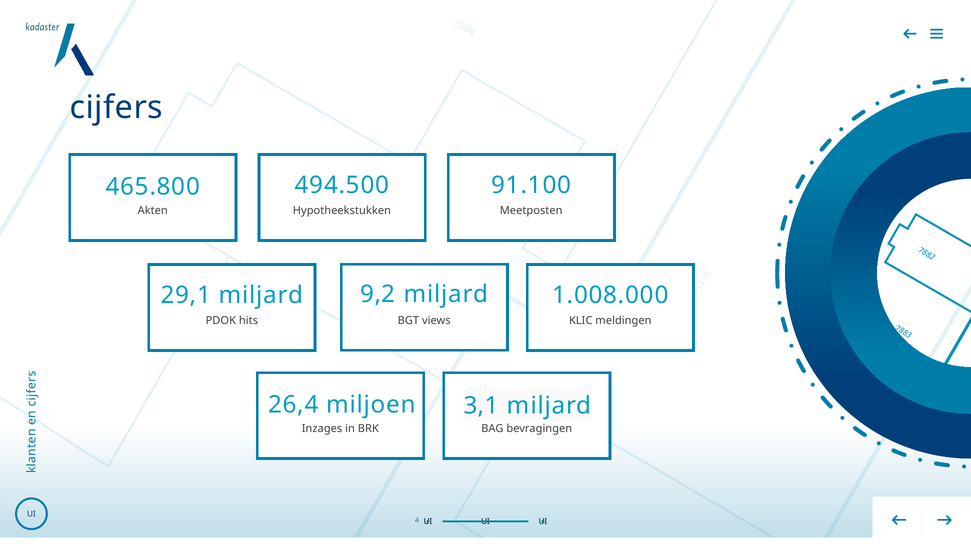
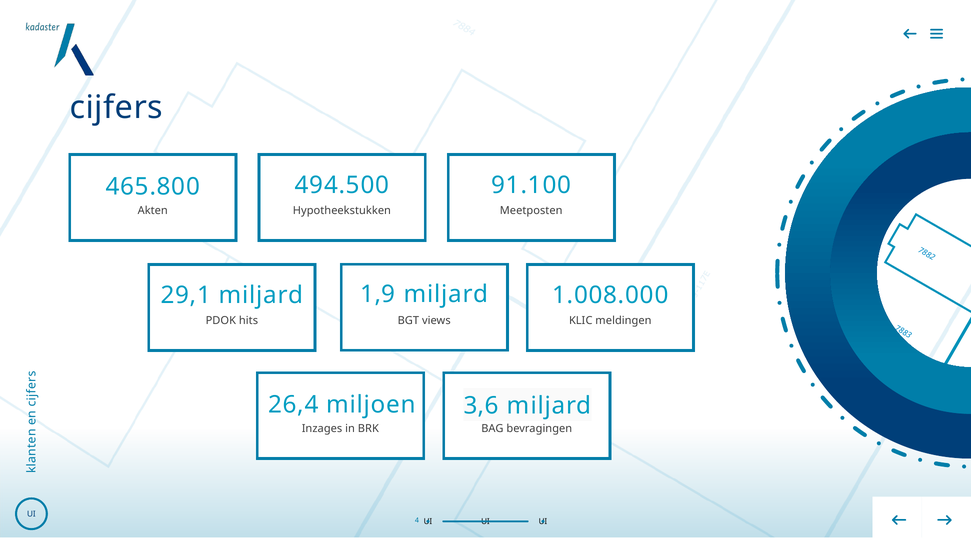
9,2: 9,2 -> 1,9 (378, 294)
3,1: 3,1 -> 3,6 (481, 406)
